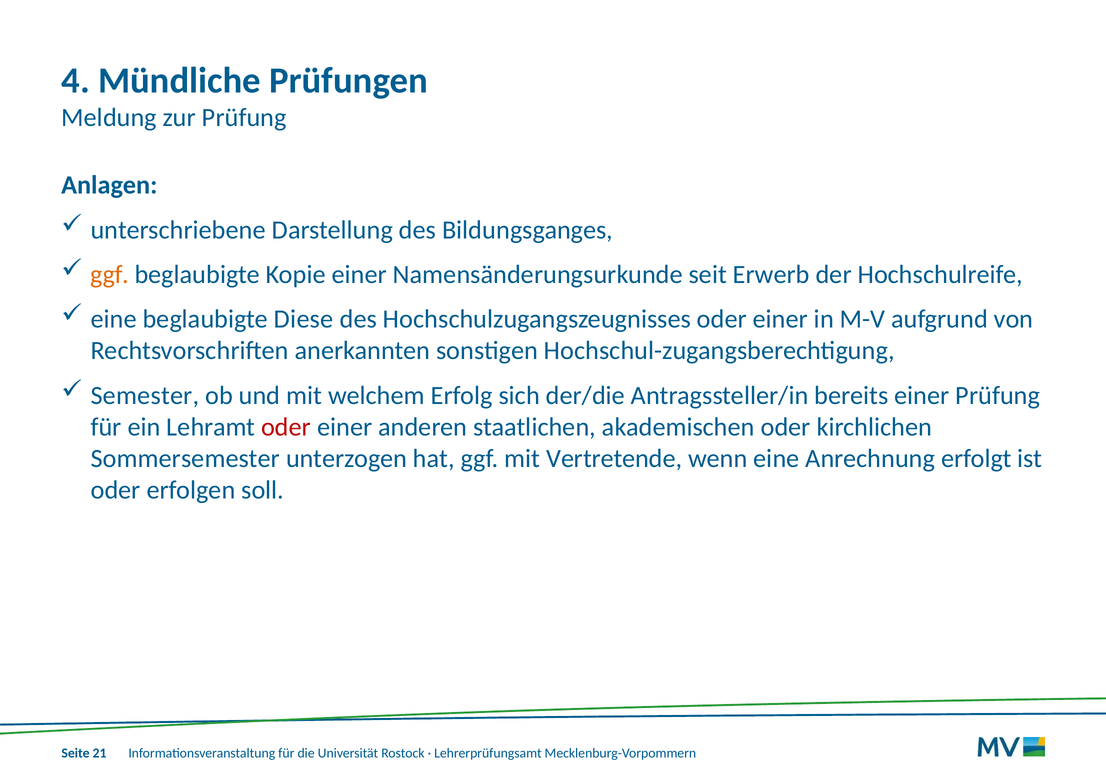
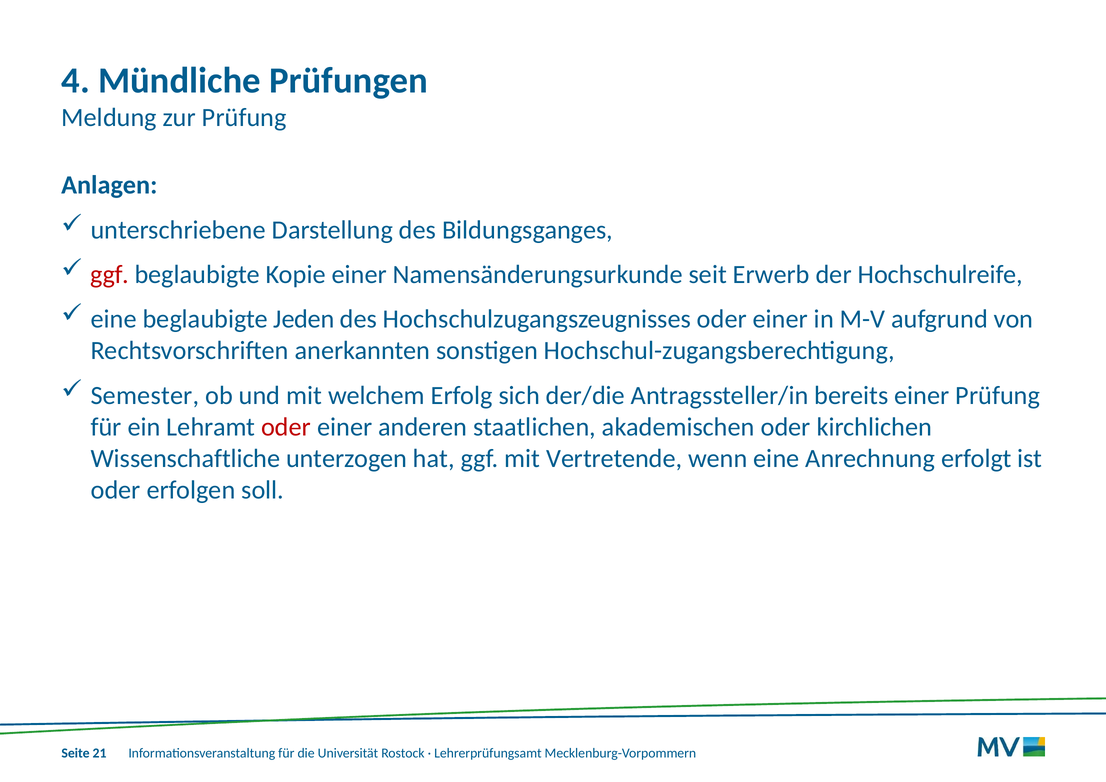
ggf colour: orange -> red (110, 275)
Diese: Diese -> Jeden (304, 319)
Sommersemester: Sommersemester -> Wissenschaftliche (185, 459)
